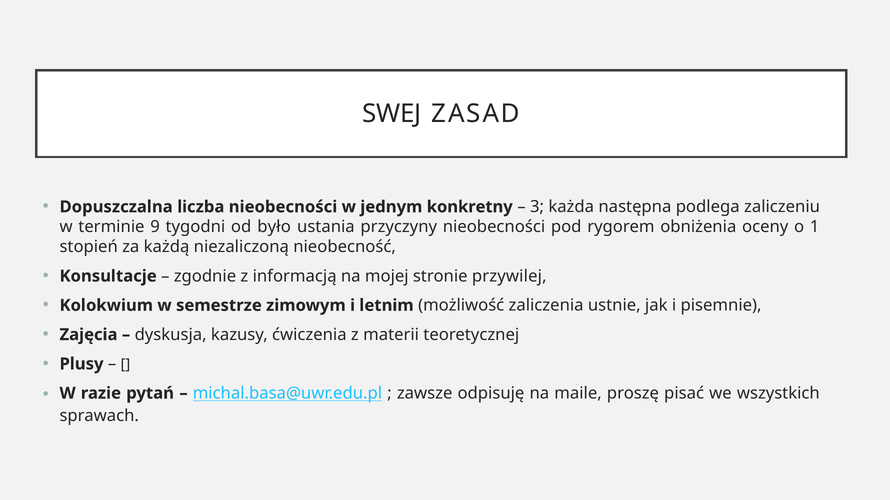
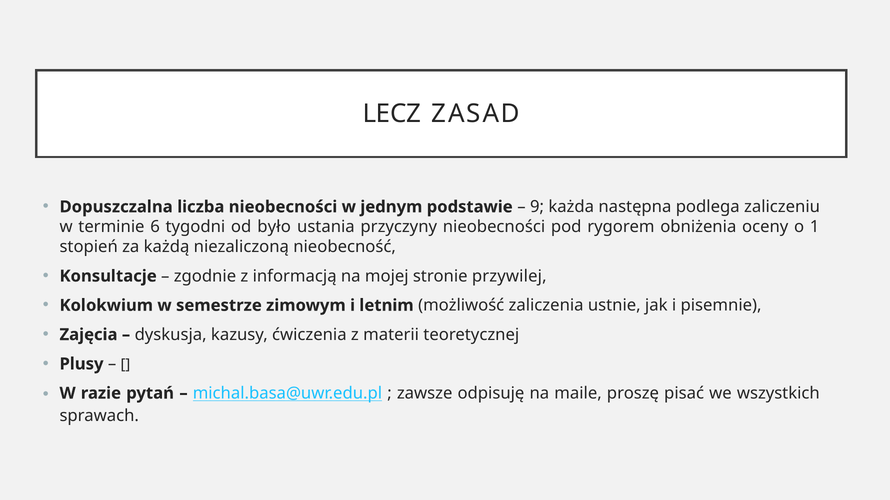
SWEJ: SWEJ -> LECZ (392, 114)
konkretny: konkretny -> podstawie (470, 207)
3: 3 -> 9 (537, 207)
9: 9 -> 6 (155, 227)
